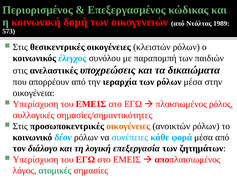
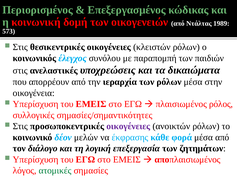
οικογένειες colour: orange -> purple (128, 126)
δέον ρόλων: ρόλων -> μελών (86, 137)
συνέπειες: συνέπειες -> έκφρασης (130, 137)
